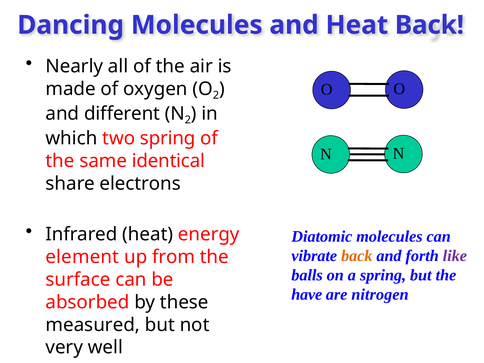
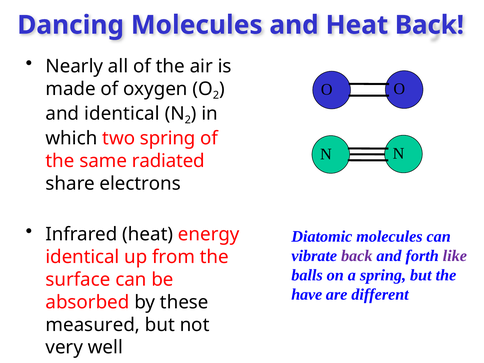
and different: different -> identical (122, 114)
identical: identical -> radiated (168, 161)
back colour: orange -> purple (357, 256)
element: element -> identical (82, 257)
nitrogen: nitrogen -> different (380, 295)
